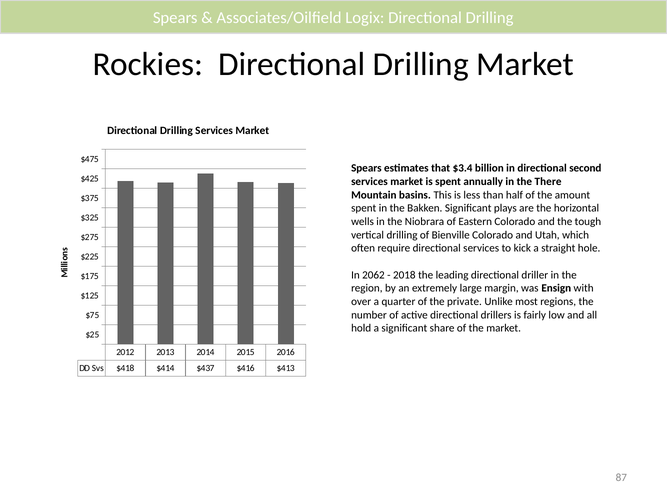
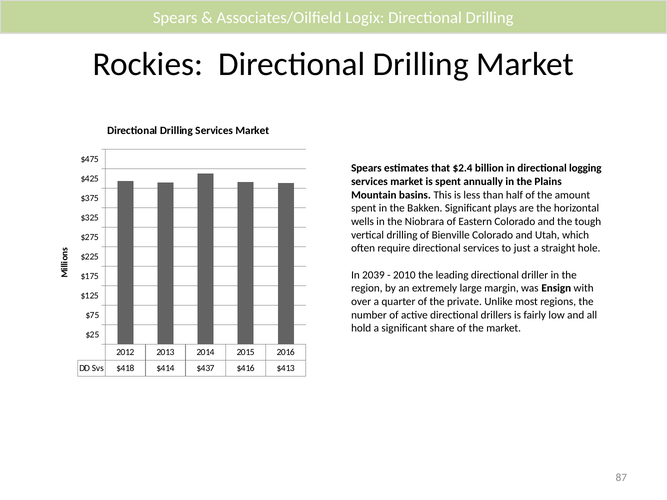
$3.4: $3.4 -> $2.4 (463, 168)
second: second -> logging (585, 168)
There: There -> Plains (548, 182)
kick: kick -> just (522, 248)
2062: 2062 -> 2039 (373, 275)
2018: 2018 -> 2010 (404, 275)
